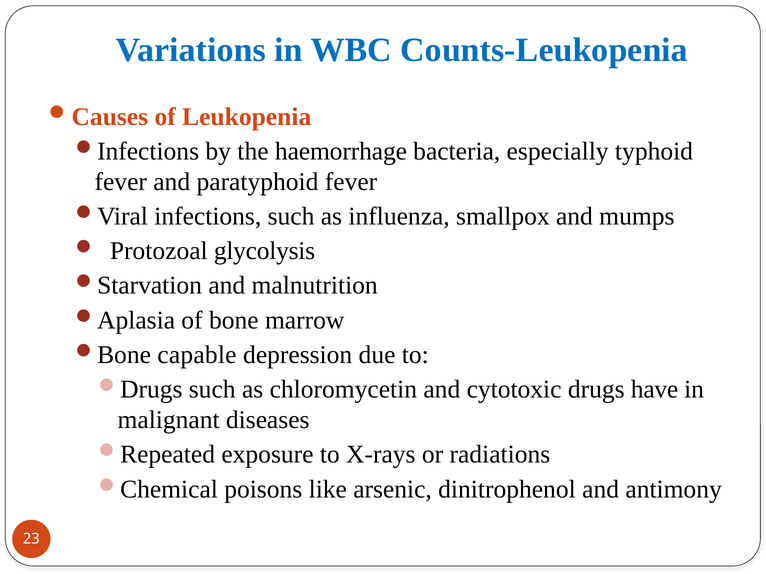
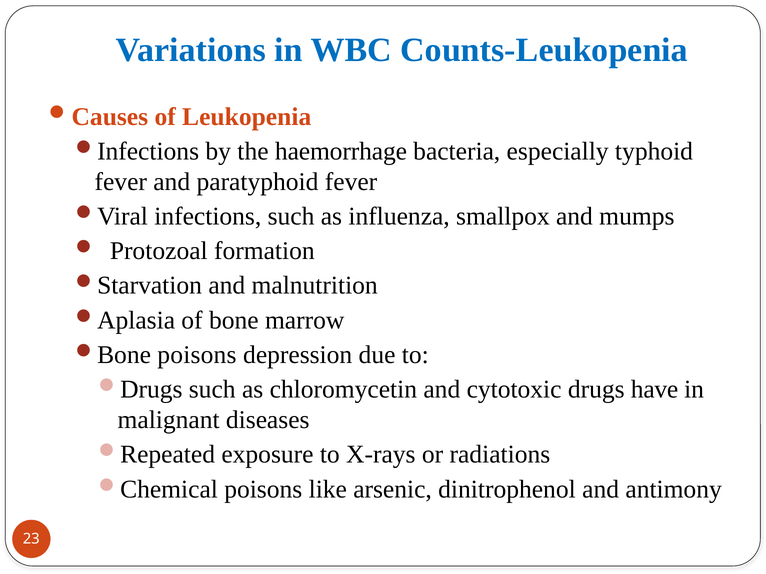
glycolysis: glycolysis -> formation (264, 251)
capable: capable -> poisons (197, 355)
